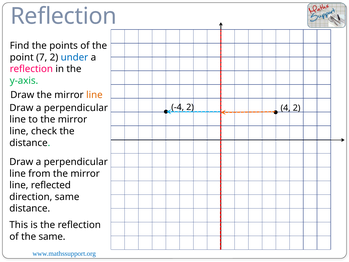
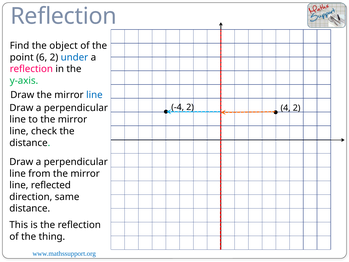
points: points -> object (64, 46)
7: 7 -> 6 (42, 57)
line colour: orange -> blue (94, 95)
the same: same -> thing (52, 236)
